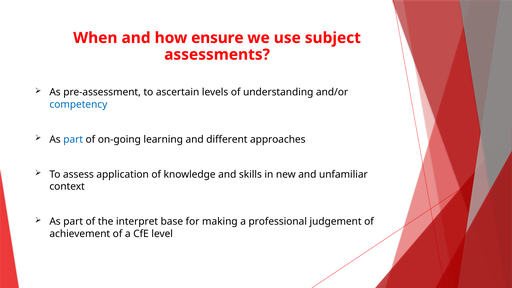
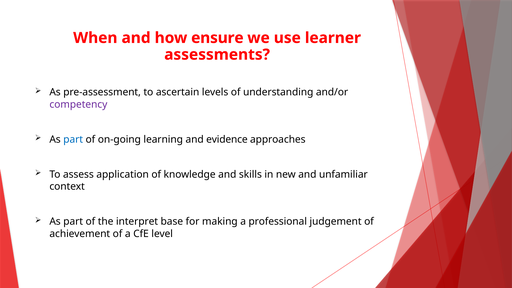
subject: subject -> learner (333, 38)
competency colour: blue -> purple (78, 104)
different: different -> evidence (227, 139)
